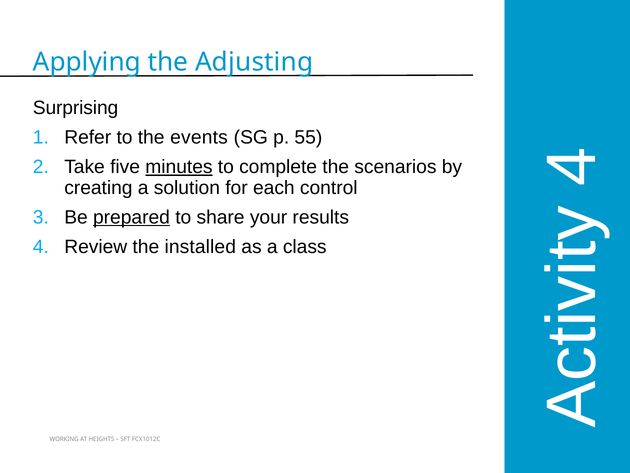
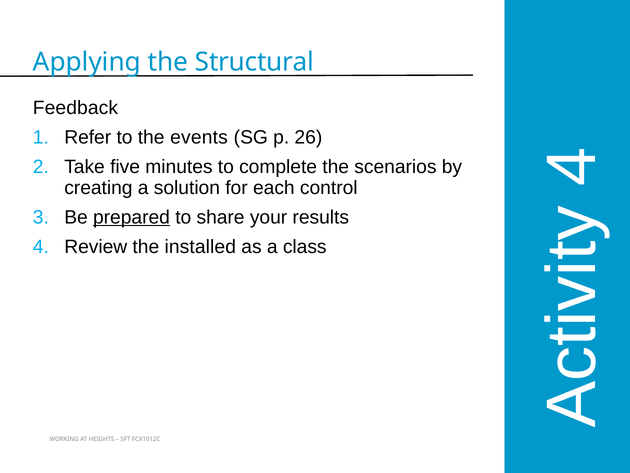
Adjusting: Adjusting -> Structural (254, 62)
Surprising: Surprising -> Feedback (75, 108)
55: 55 -> 26 (308, 137)
minutes underline: present -> none (179, 167)
